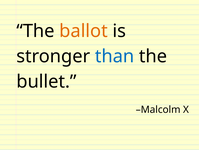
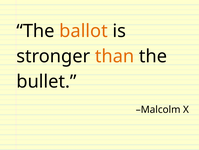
than colour: blue -> orange (115, 56)
